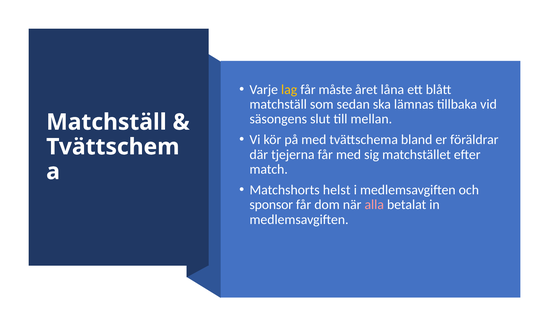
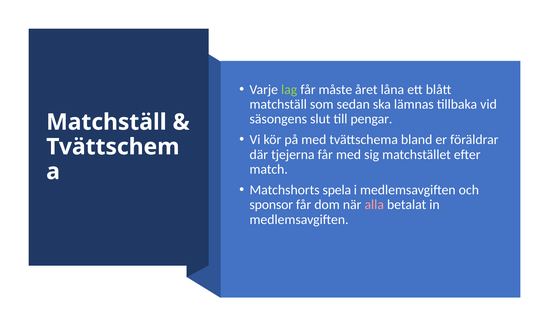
lag colour: yellow -> light green (289, 89)
mellan: mellan -> pengar (371, 119)
helst: helst -> spela (337, 190)
